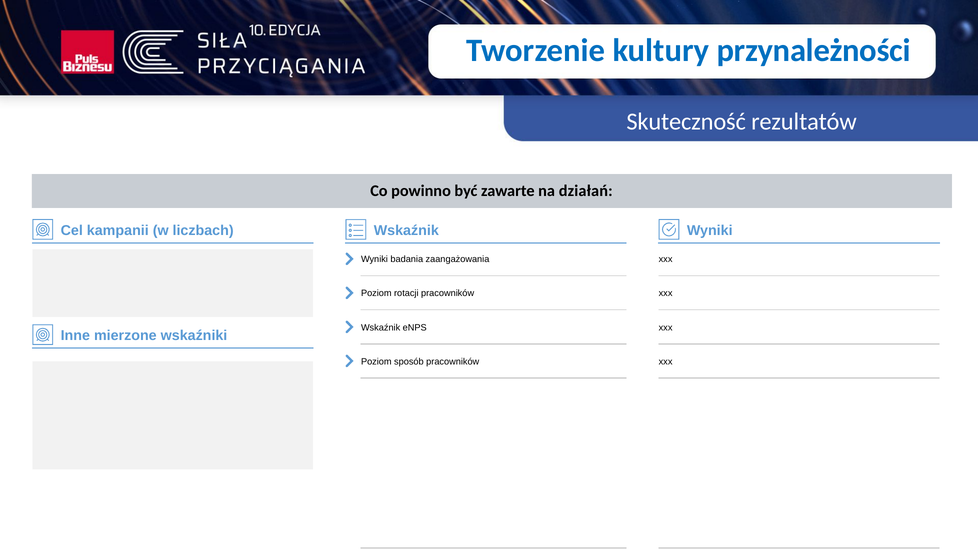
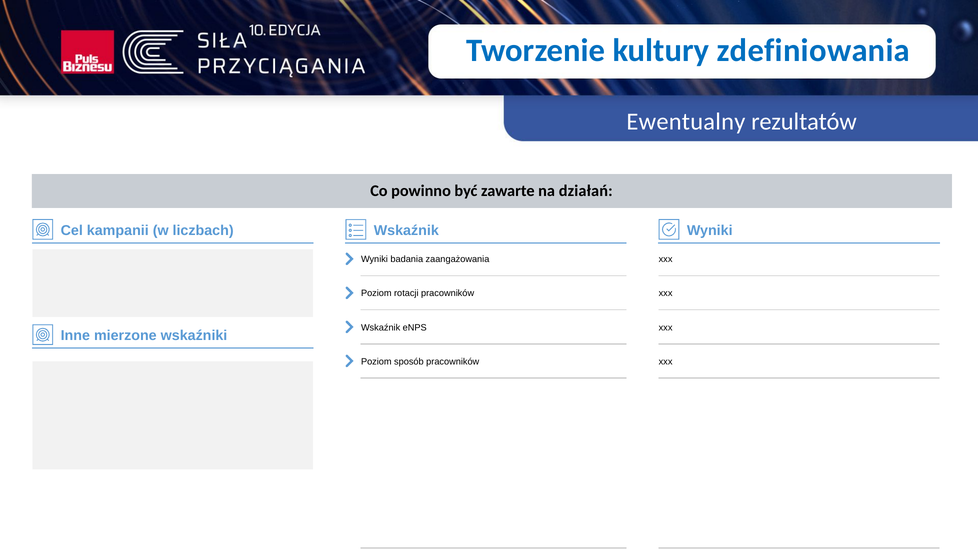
przynależności: przynależności -> zdefiniowania (813, 51)
Skuteczność: Skuteczność -> Ewentualny (686, 122)
